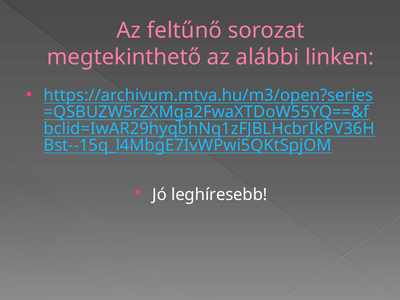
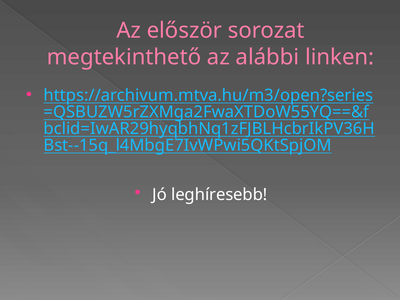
feltűnő: feltűnő -> először (184, 31)
